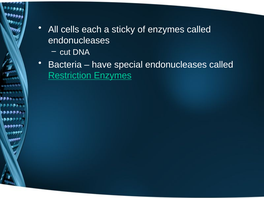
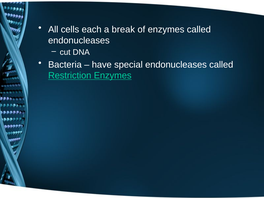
sticky: sticky -> break (123, 29)
